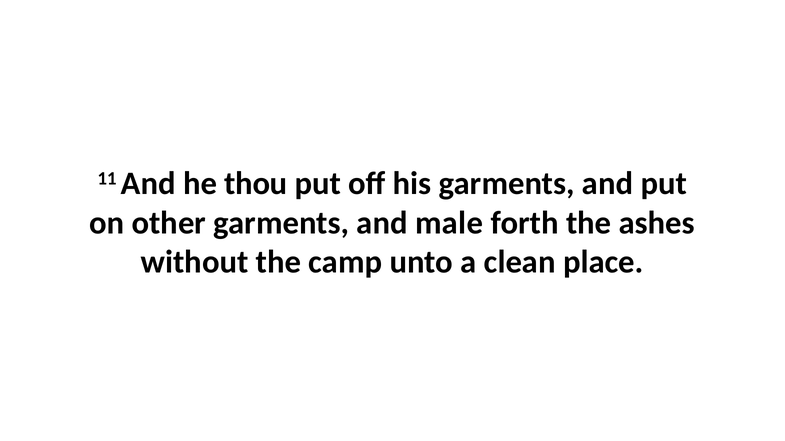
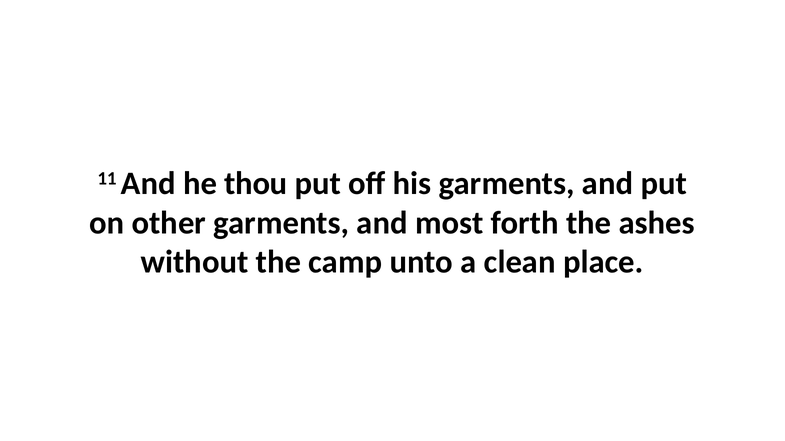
male: male -> most (449, 223)
